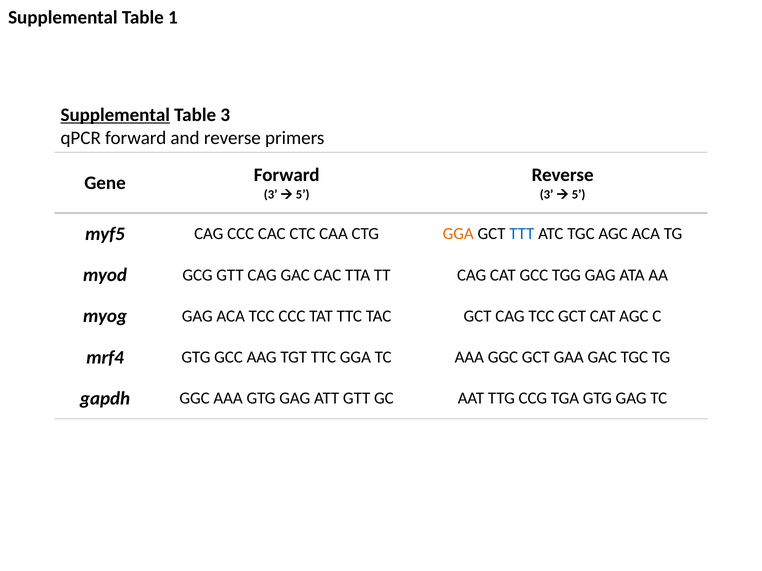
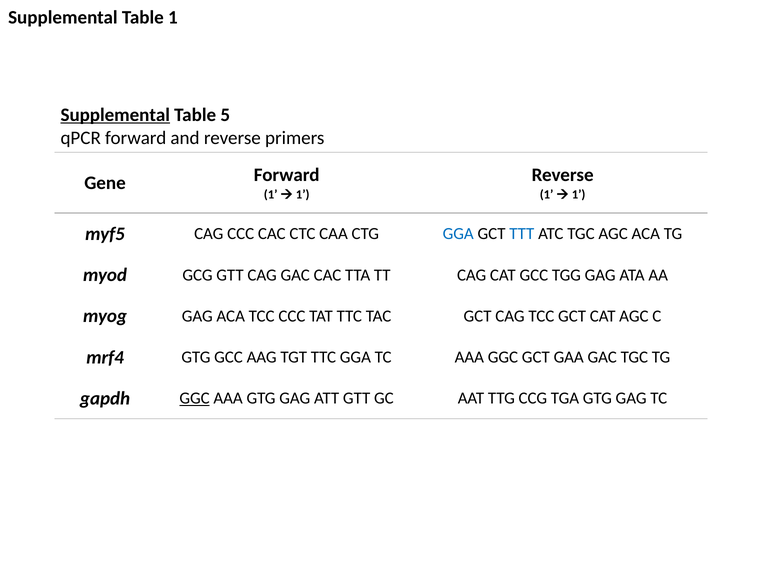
Table 3: 3 -> 5 (225, 115)
3: 3 -> 1 (271, 195)
5: 5 -> 1 (303, 195)
3: 3 -> 1 (547, 195)
5: 5 -> 1 (579, 195)
GGA colour: orange -> blue (458, 234)
GGC underline: none -> present (195, 399)
